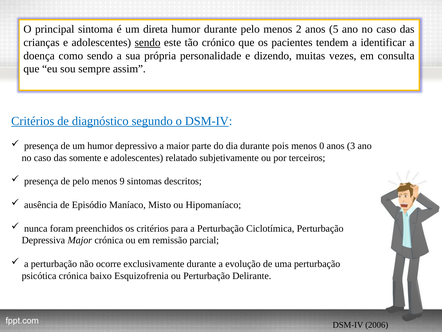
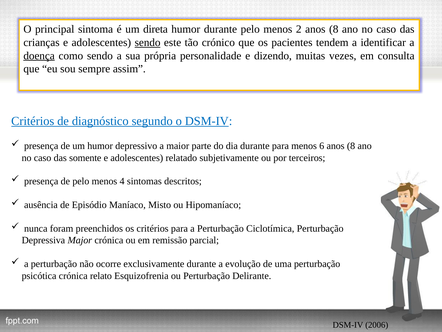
2 anos 5: 5 -> 8 (334, 29)
doença underline: none -> present (39, 56)
durante pois: pois -> para (280, 146)
0: 0 -> 6 (322, 146)
3: 3 -> 8 (351, 146)
9: 9 -> 4 (122, 181)
baixo: baixo -> relato (101, 275)
